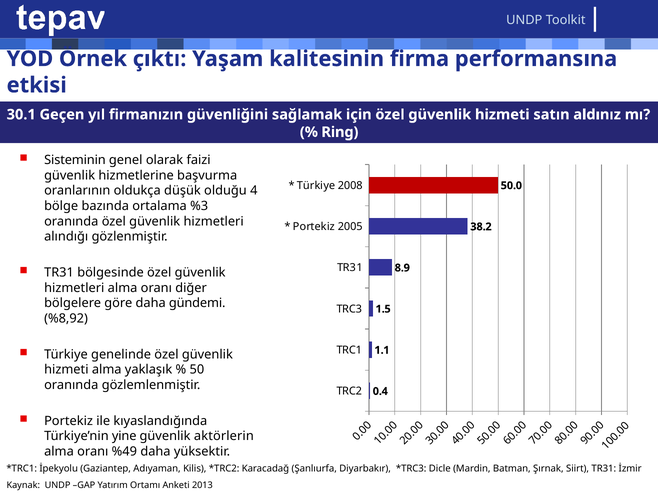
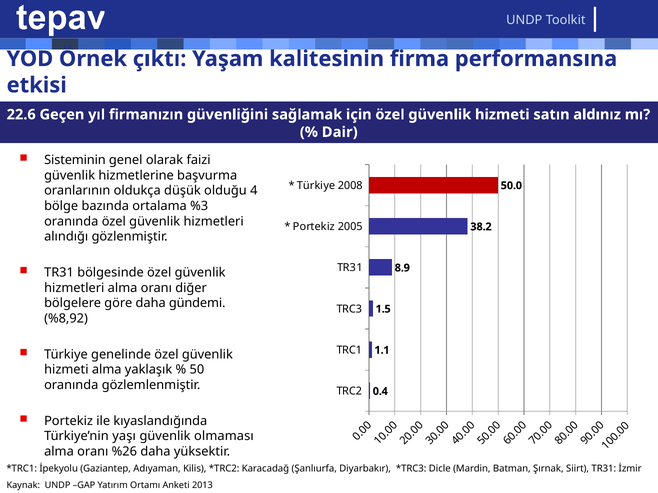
30.1: 30.1 -> 22.6 (21, 115)
Ring: Ring -> Dair (340, 132)
yine: yine -> yaşı (124, 437)
aktörlerin: aktörlerin -> olmaması (224, 437)
%49: %49 -> %26 (124, 452)
